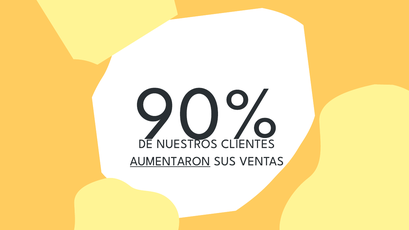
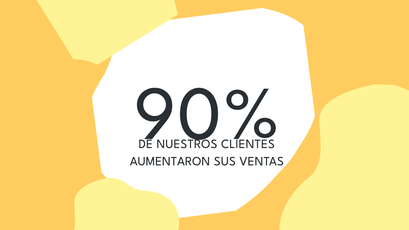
AUMENTARON underline: present -> none (170, 161)
